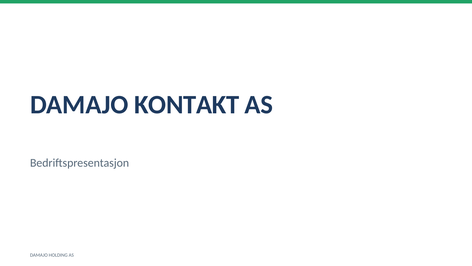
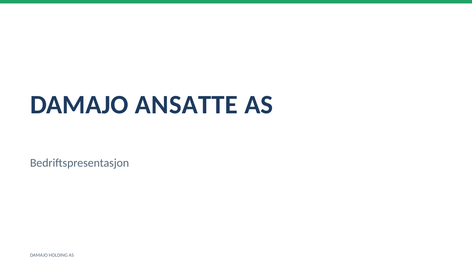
KONTAKT: KONTAKT -> ANSATTE (186, 105)
